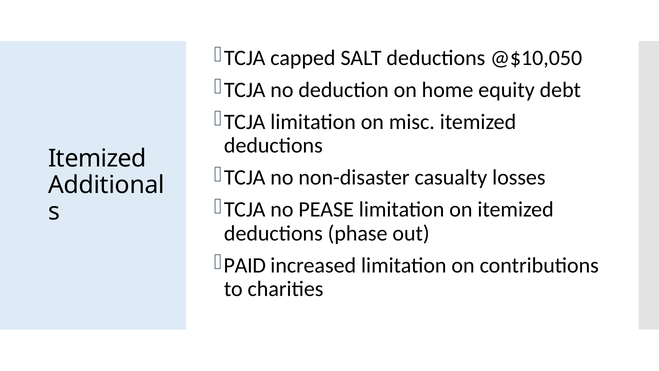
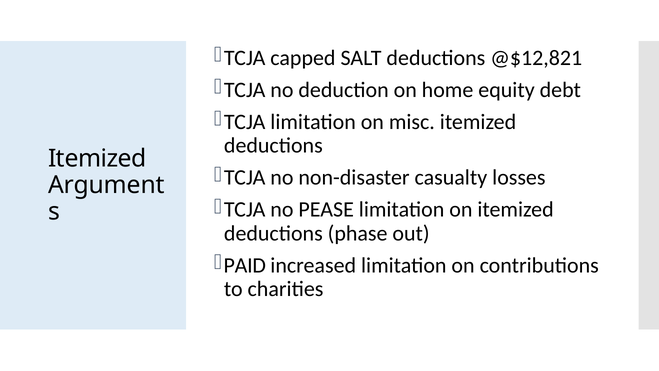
@$10,050: @$10,050 -> @$12,821 (536, 58)
Additional: Additional -> Argument (106, 185)
